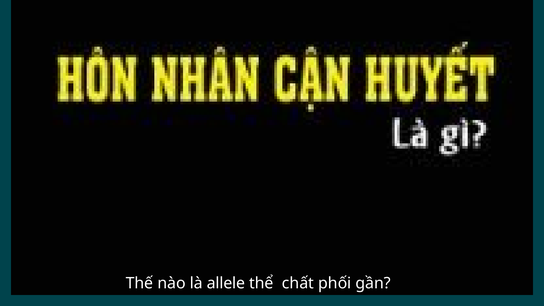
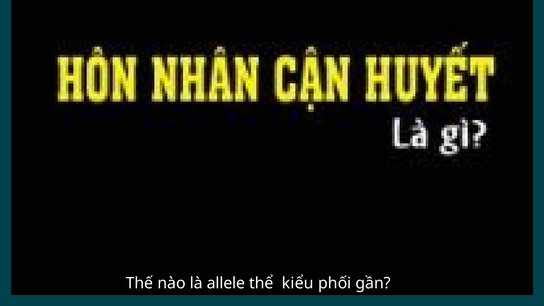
chất: chất -> kiểu (298, 283)
